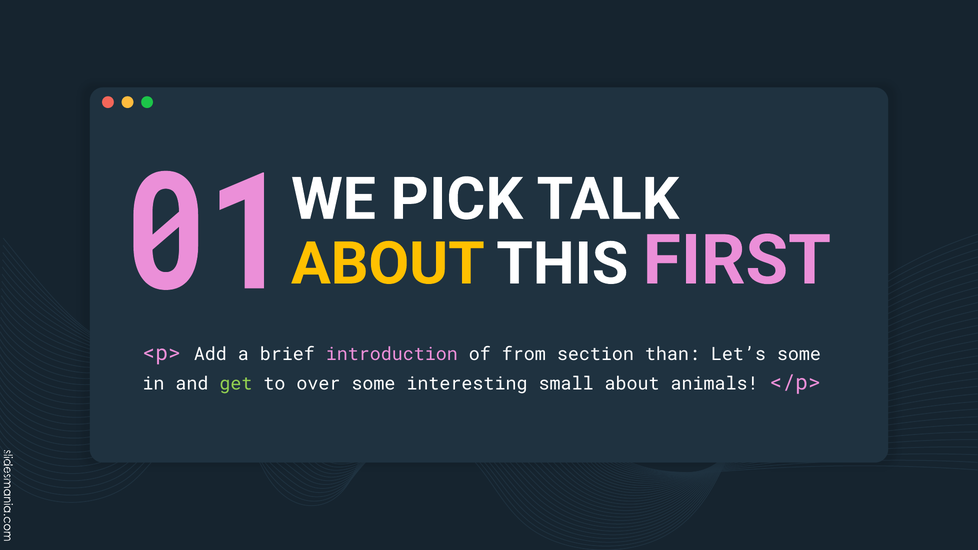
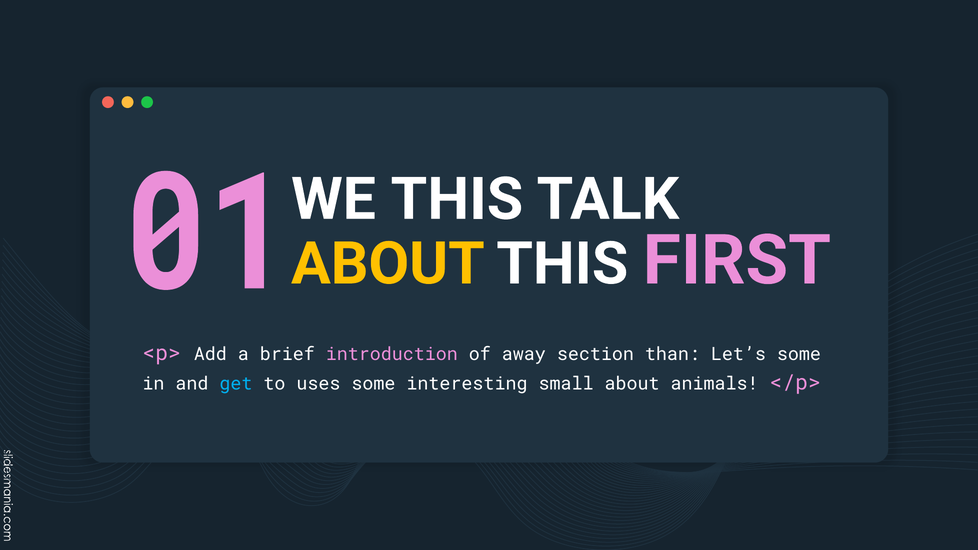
WE PICK: PICK -> THIS (457, 199)
from: from -> away (524, 354)
get colour: light green -> light blue (236, 384)
over: over -> uses (318, 384)
